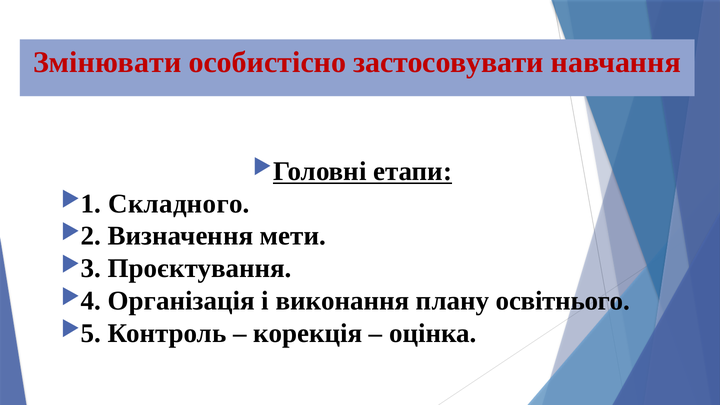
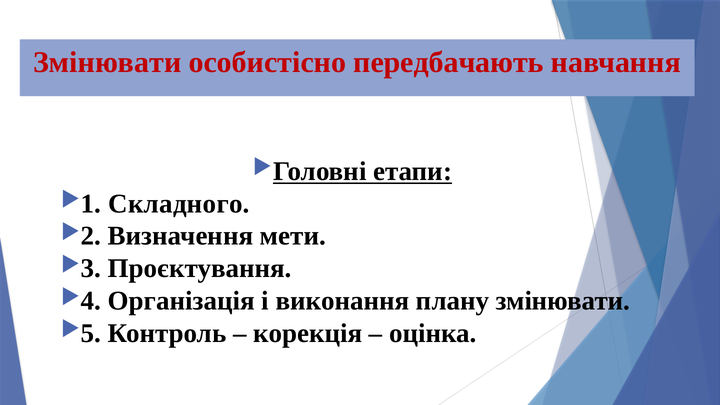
застосовувати: застосовувати -> передбачають (449, 62)
плану освітнього: освітнього -> змінювати (563, 301)
